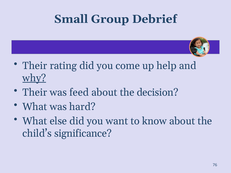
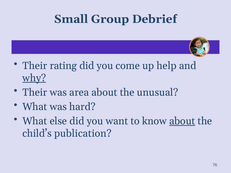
feed: feed -> area (79, 92)
decision: decision -> unusual (157, 92)
about underline: none -> present (182, 121)
significance: significance -> publication (83, 134)
